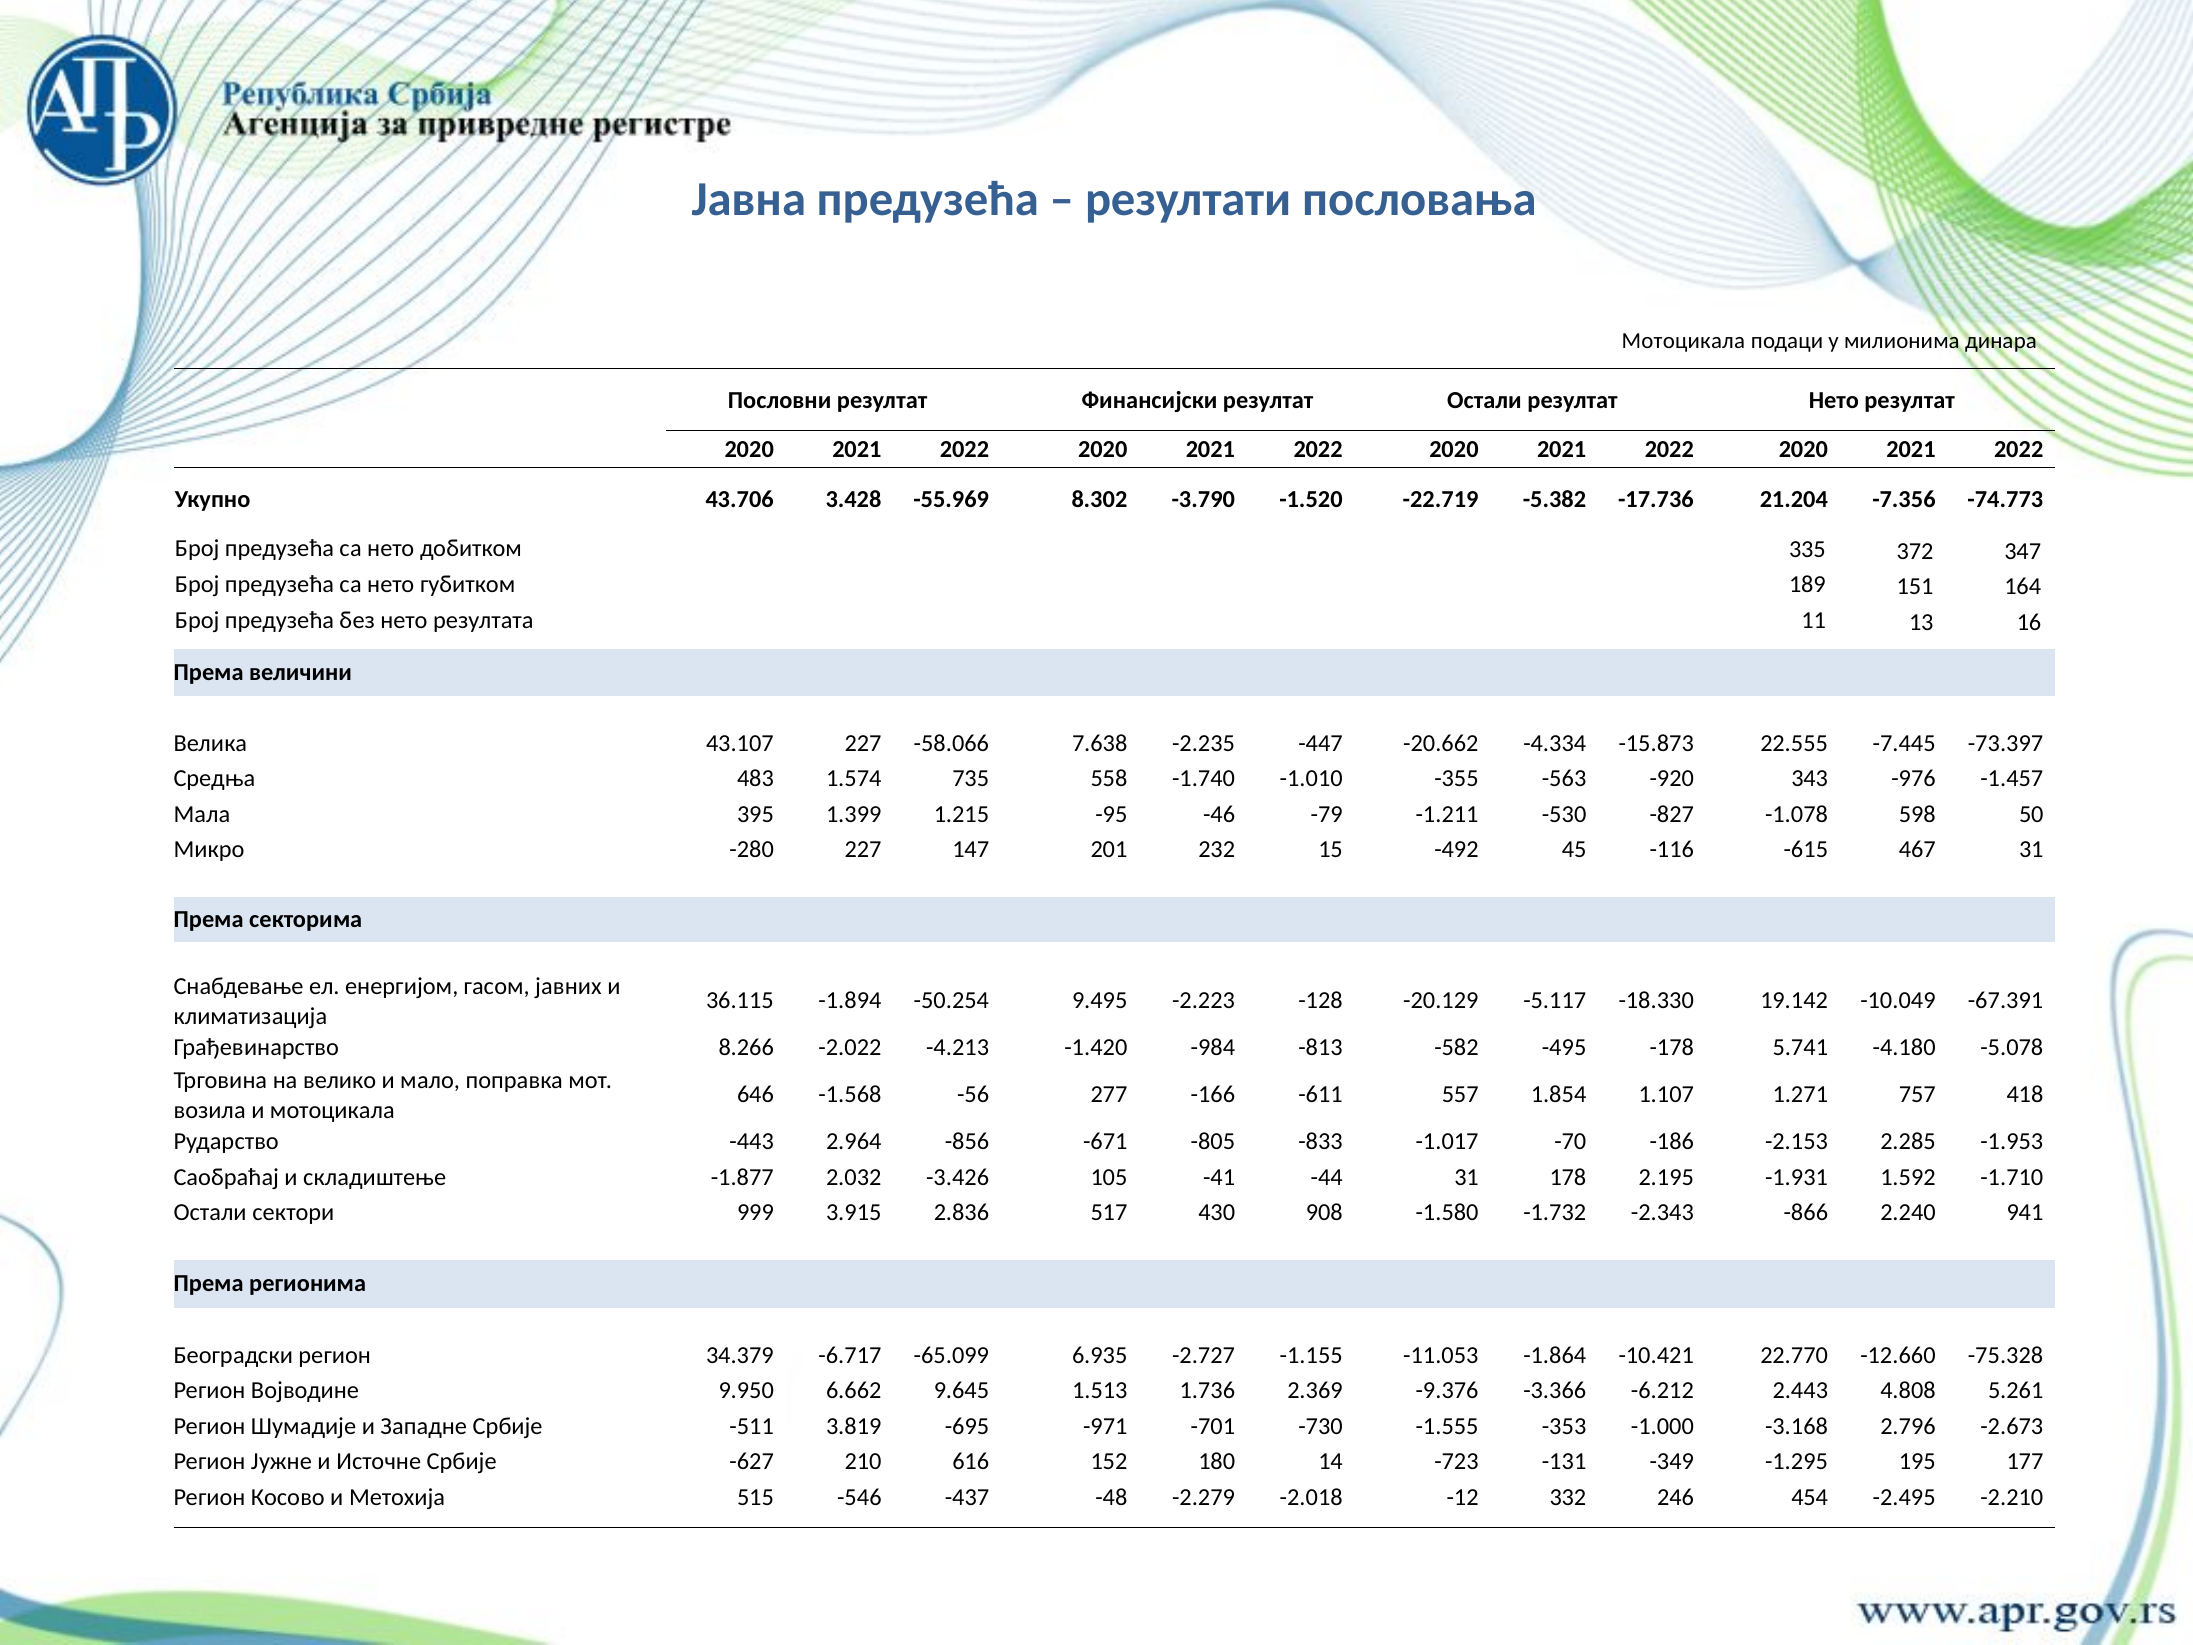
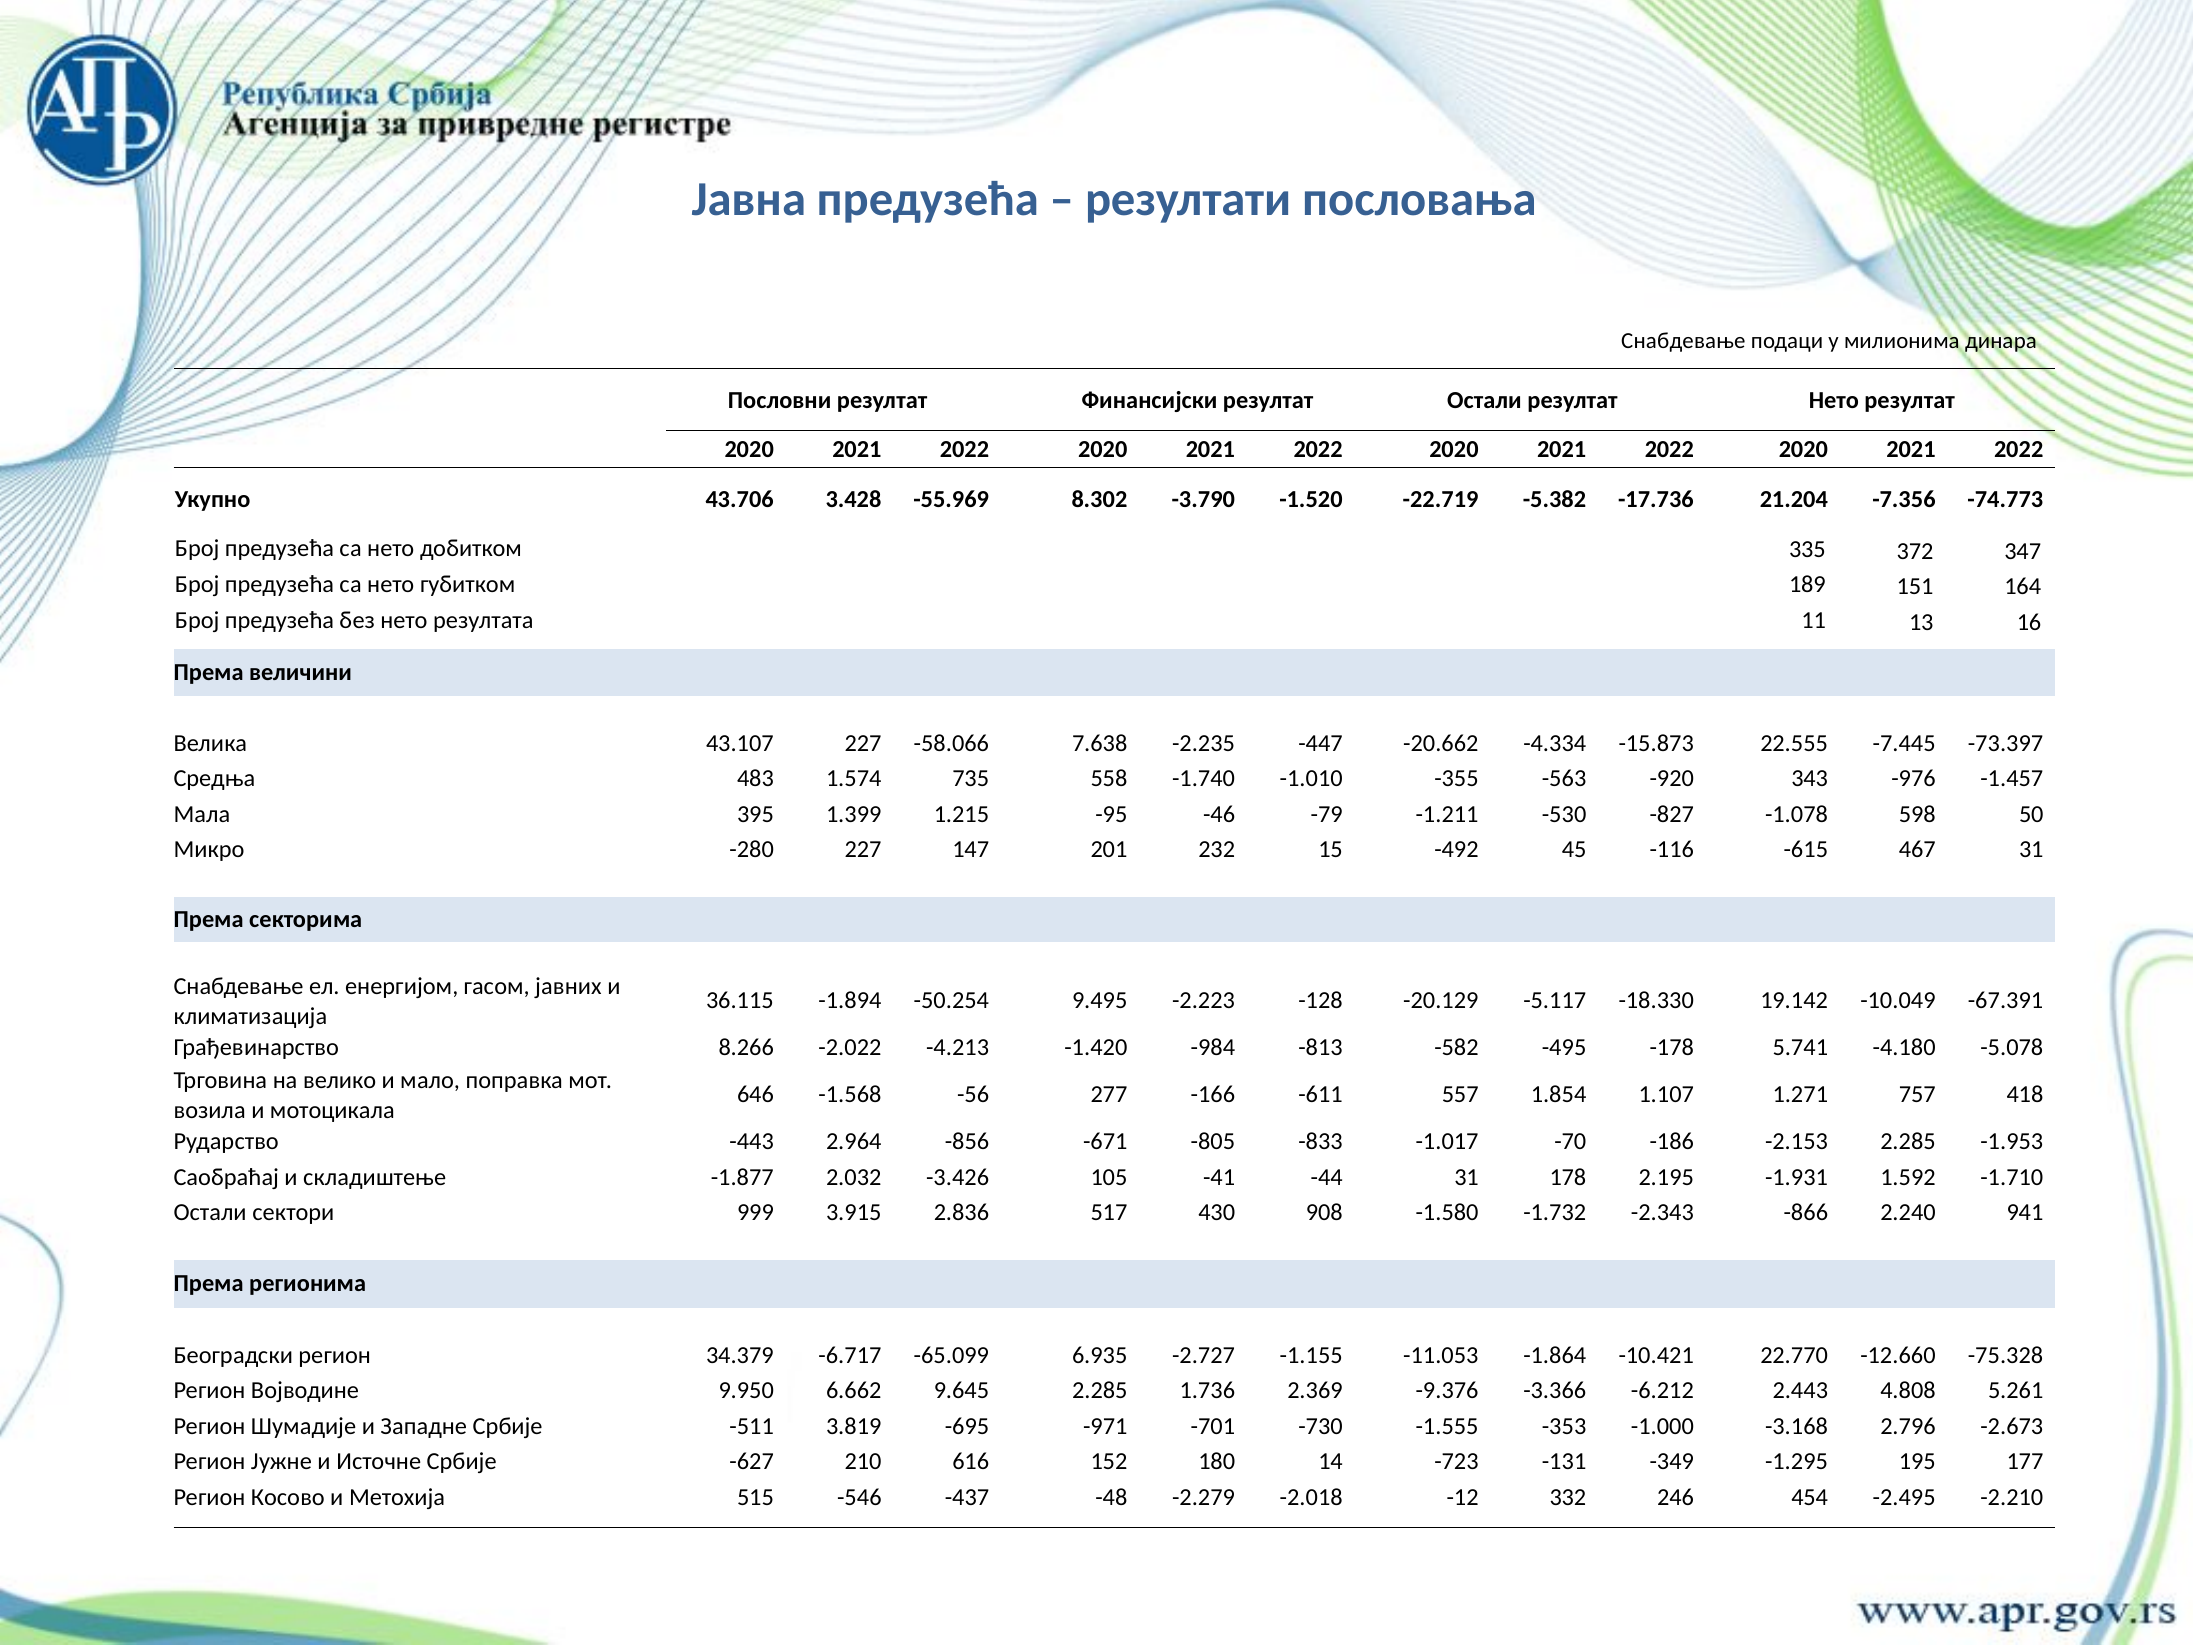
Мотоцикала: Мотоцикала -> Снабдевање (1683, 341)
9.645 1.513: 1.513 -> 2.285 (1100, 1390)
